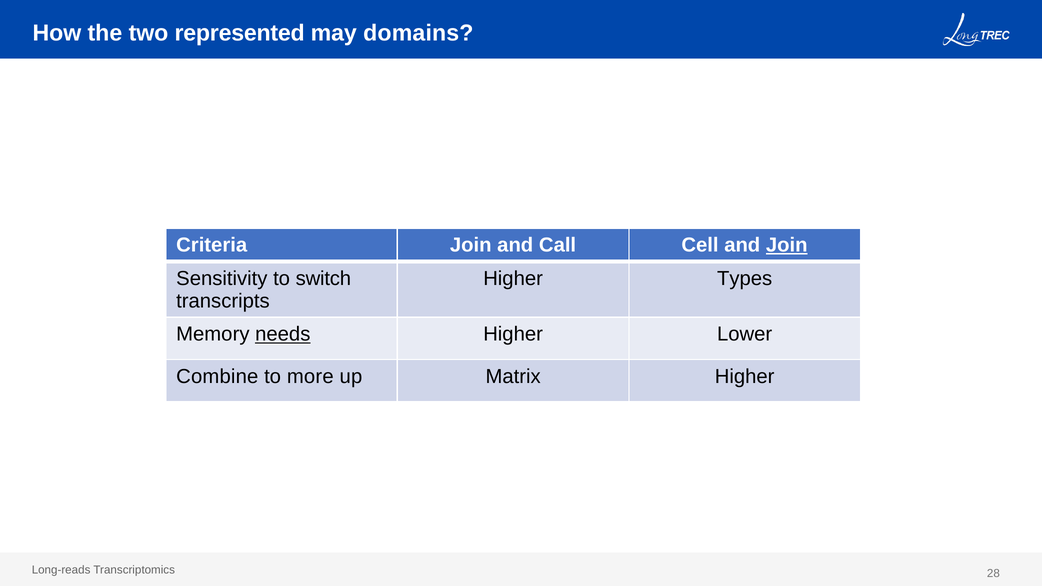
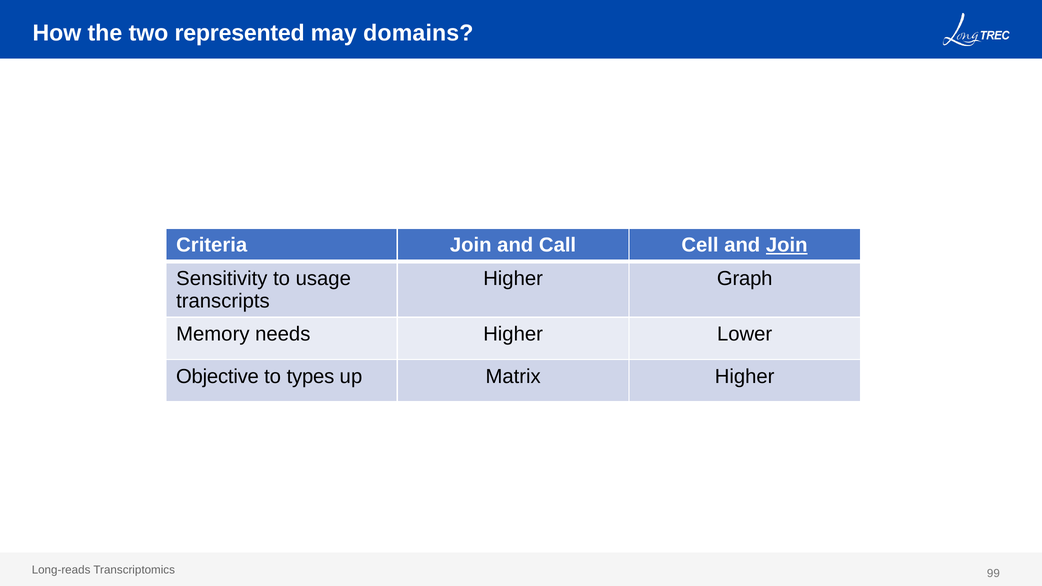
switch: switch -> usage (323, 278)
Types: Types -> Graph (745, 278)
needs underline: present -> none (283, 334)
Combine: Combine -> Objective (217, 377)
more: more -> types (310, 377)
28: 28 -> 99 (993, 574)
